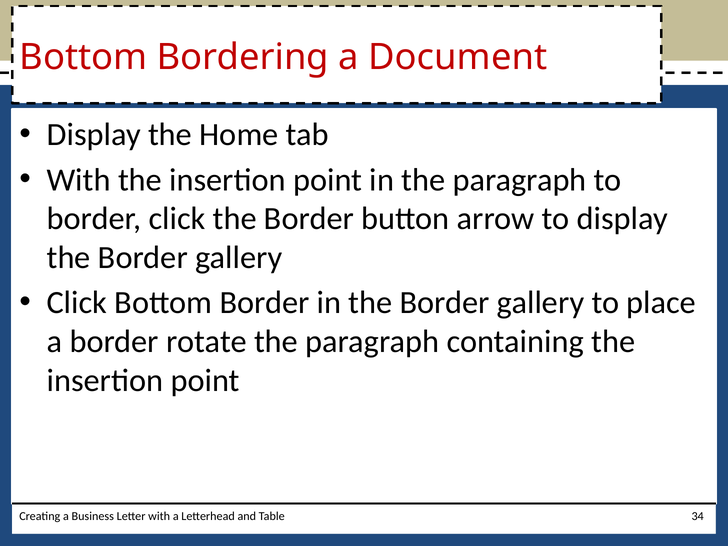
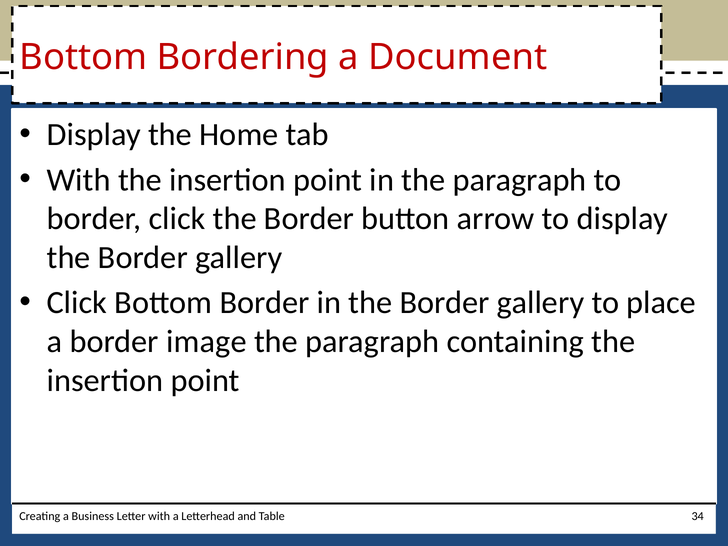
rotate: rotate -> image (206, 342)
